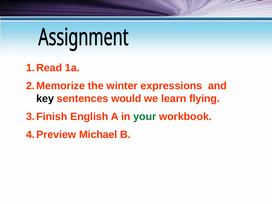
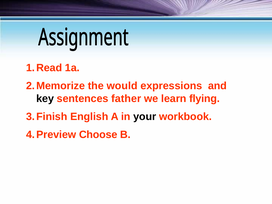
winter: winter -> would (122, 86)
would: would -> father (126, 99)
your colour: green -> black (145, 117)
Michael: Michael -> Choose (98, 135)
